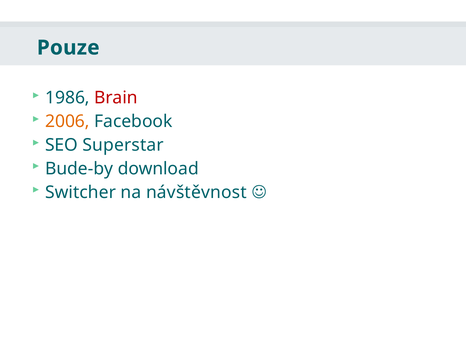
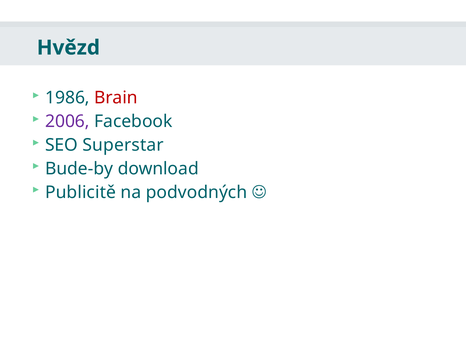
Pouze: Pouze -> Hvězd (68, 48)
2006 colour: orange -> purple (67, 121)
Switcher: Switcher -> Publicitě (81, 192)
návštěvnost: návštěvnost -> podvodných (196, 192)
